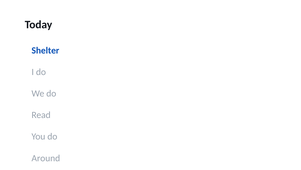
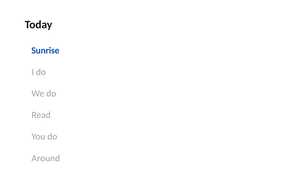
Shelter: Shelter -> Sunrise (45, 50)
